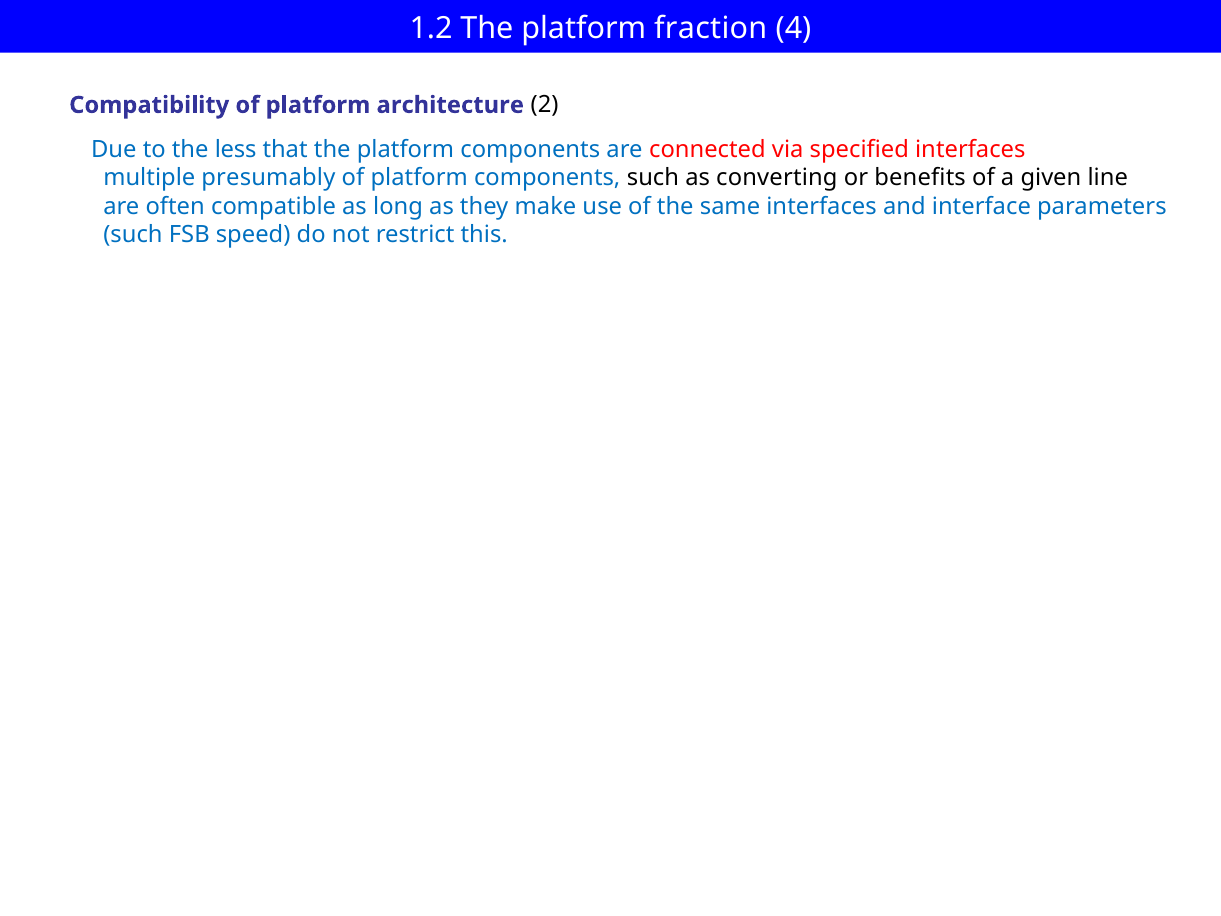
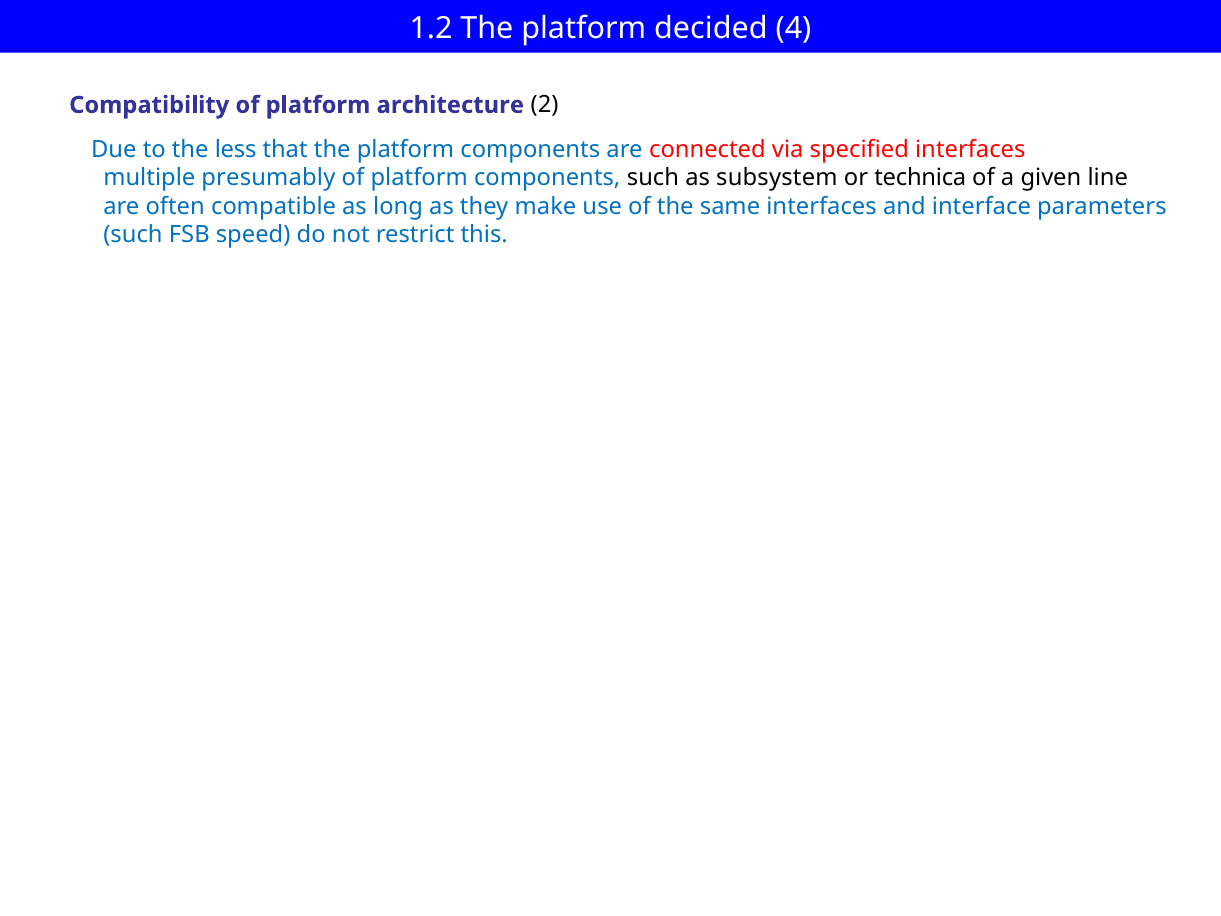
fraction: fraction -> decided (711, 28)
converting: converting -> subsystem (777, 178)
benefits: benefits -> technica (920, 178)
